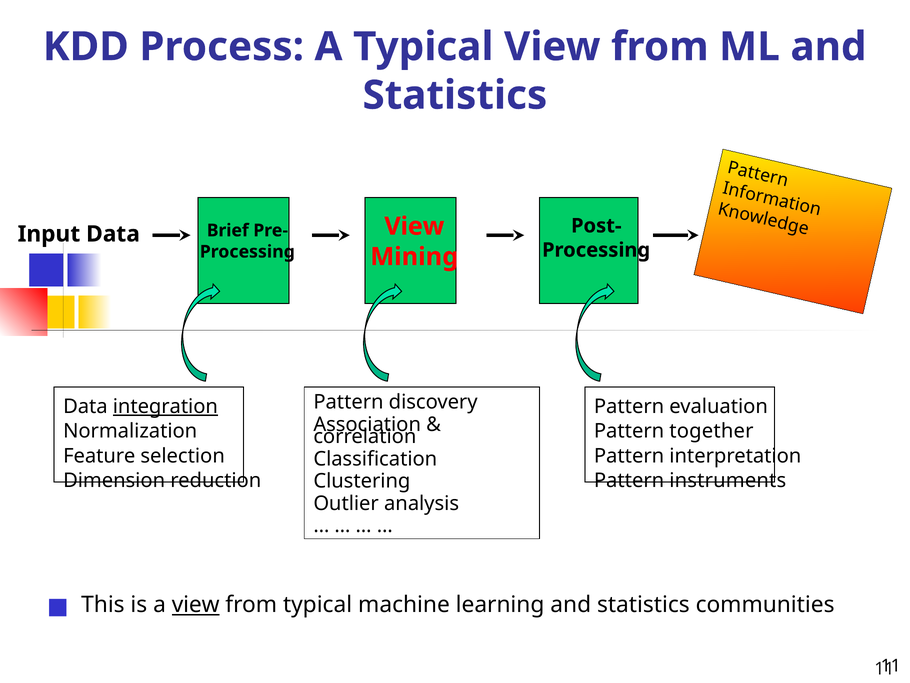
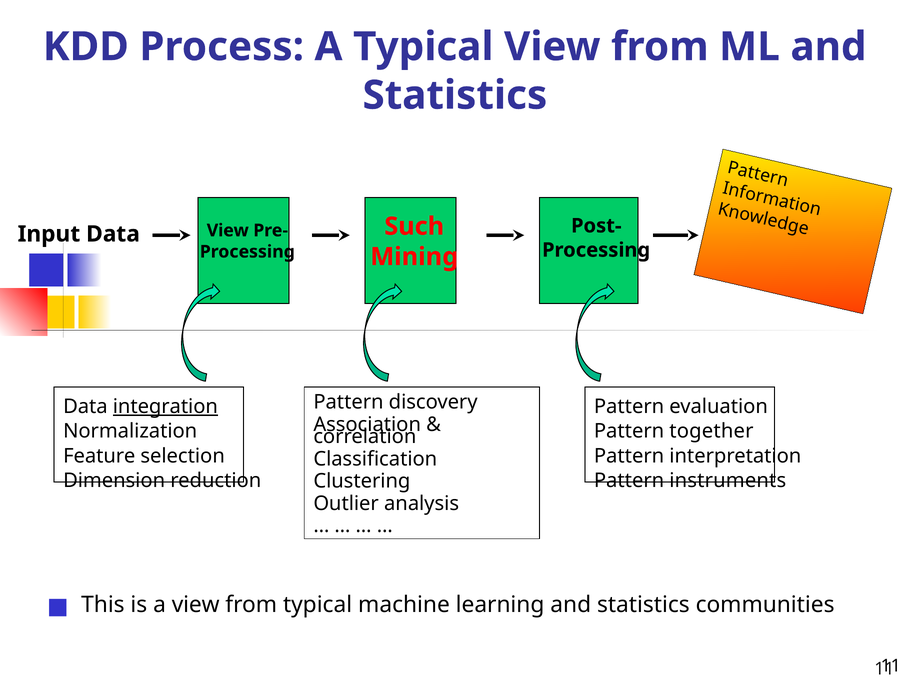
View: View -> Such (414, 226)
Brief: Brief -> View (228, 230)
view underline: present -> none (196, 604)
